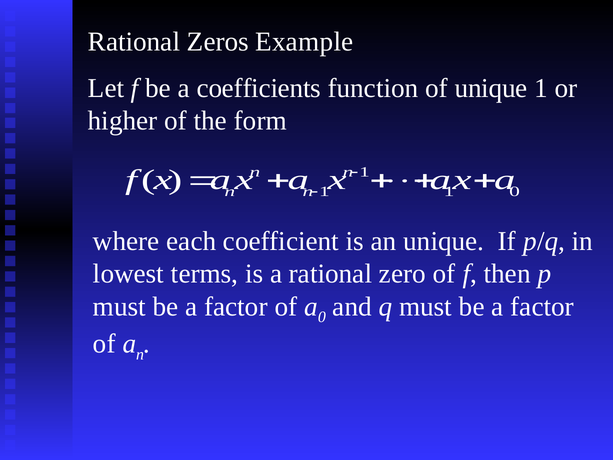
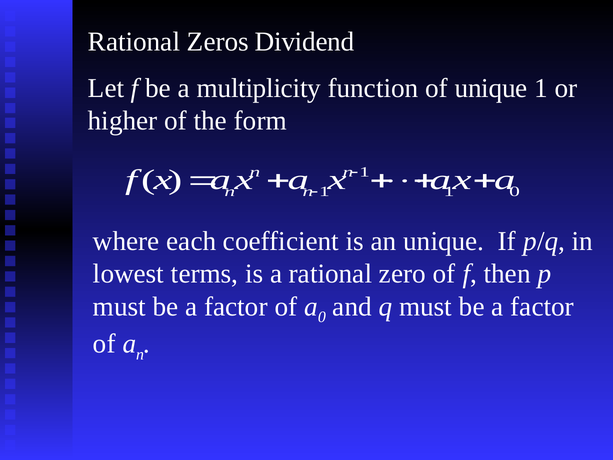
Example: Example -> Dividend (305, 42)
coefficients: coefficients -> multiplicity (259, 88)
